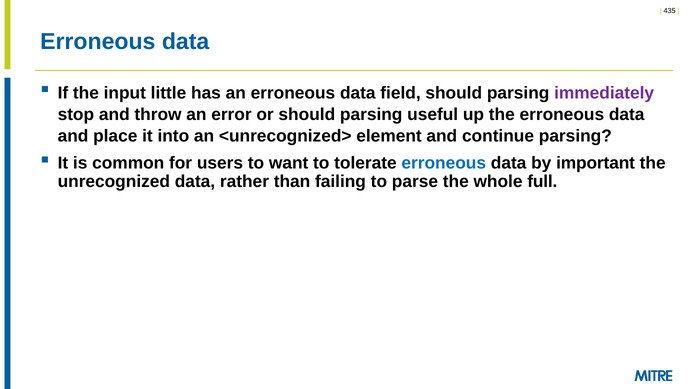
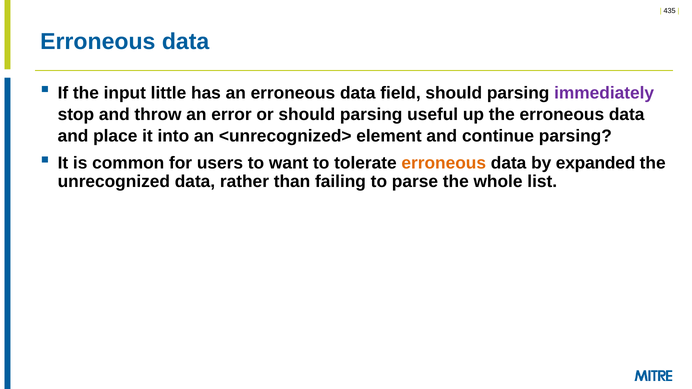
erroneous colour: blue -> orange (444, 163)
important: important -> expanded (596, 163)
full: full -> list (542, 182)
